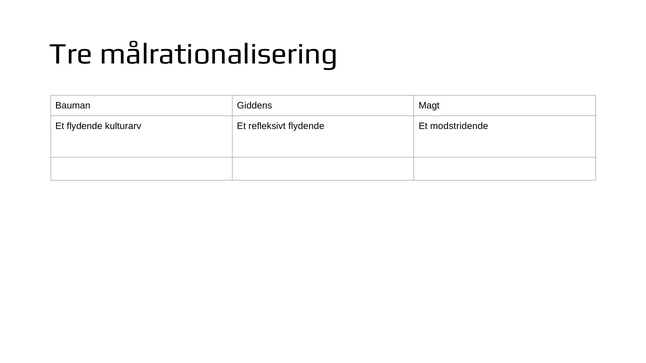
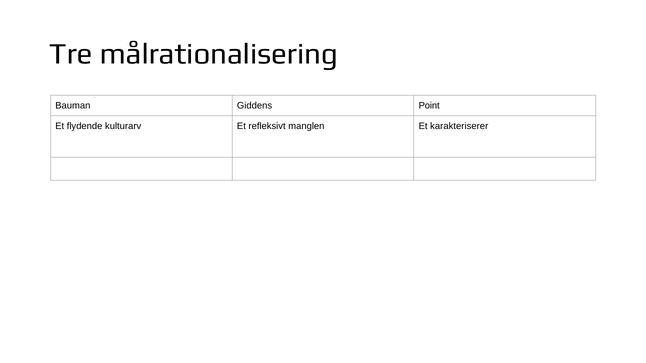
Magt: Magt -> Point (429, 106)
refleksivt flydende: flydende -> manglen (306, 126)
modstridende: modstridende -> karakteriserer (459, 126)
